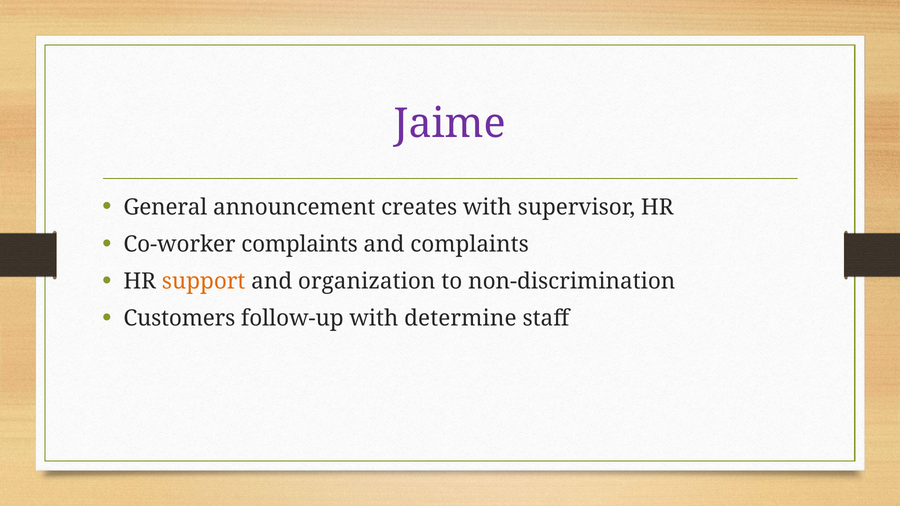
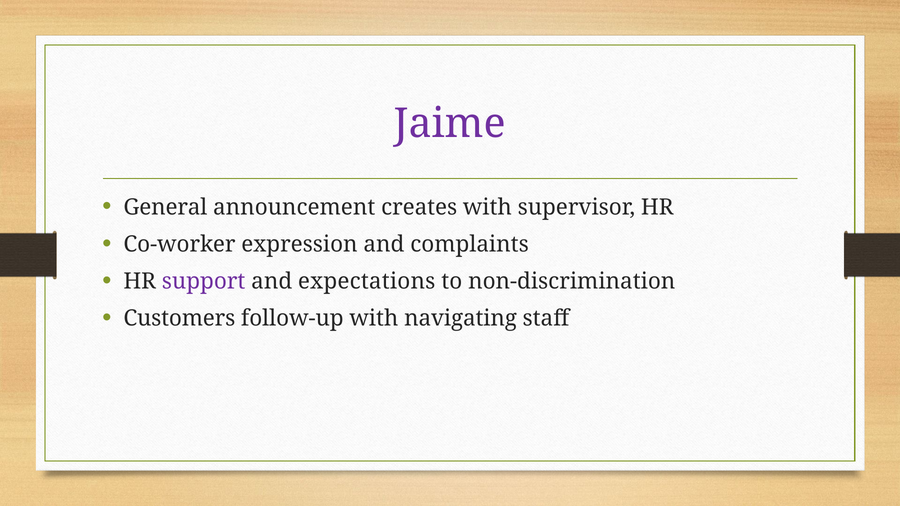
Co-worker complaints: complaints -> expression (299, 244)
support colour: orange -> purple (204, 281)
organization: organization -> expectations (367, 281)
determine: determine -> navigating (461, 319)
